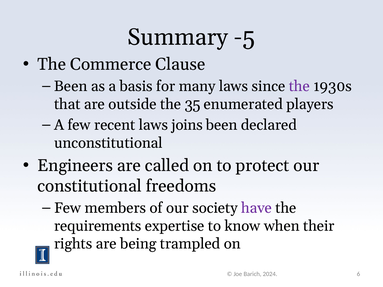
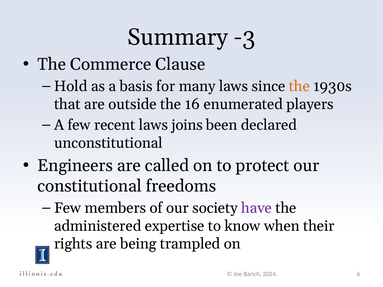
-5: -5 -> -3 (244, 37)
Been: Been -> Hold (71, 86)
the colour: purple -> orange (299, 86)
35: 35 -> 16 (192, 104)
requirements: requirements -> administered (98, 226)
